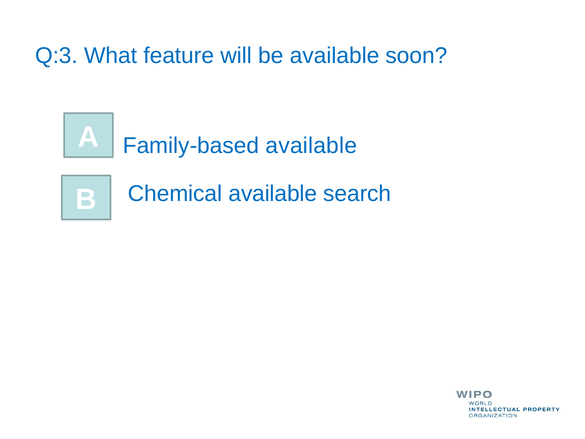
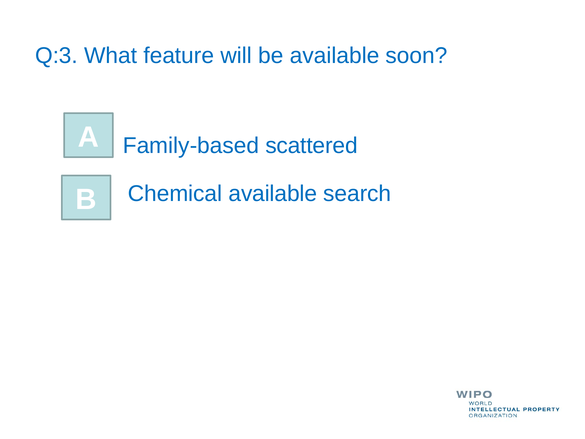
Family-based available: available -> scattered (312, 146)
